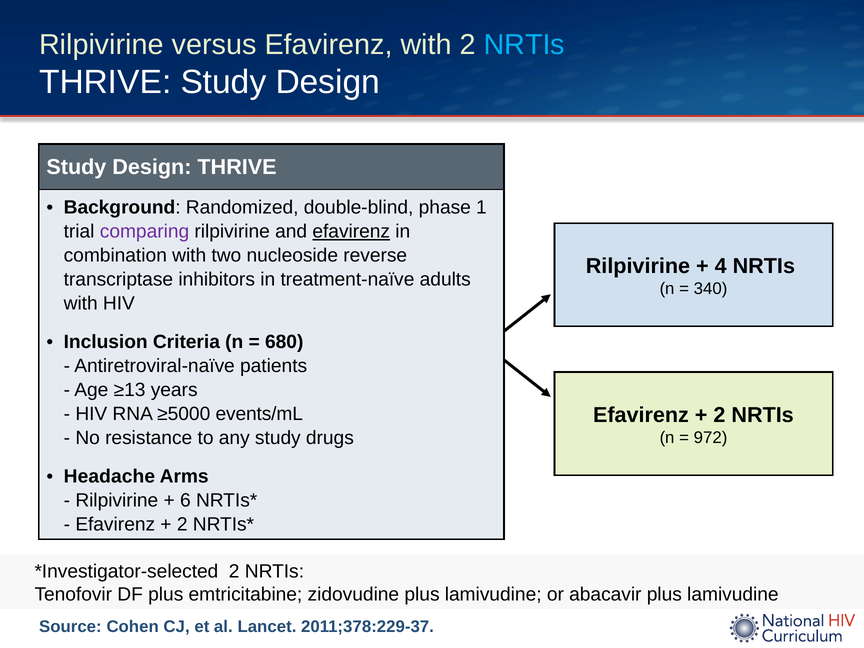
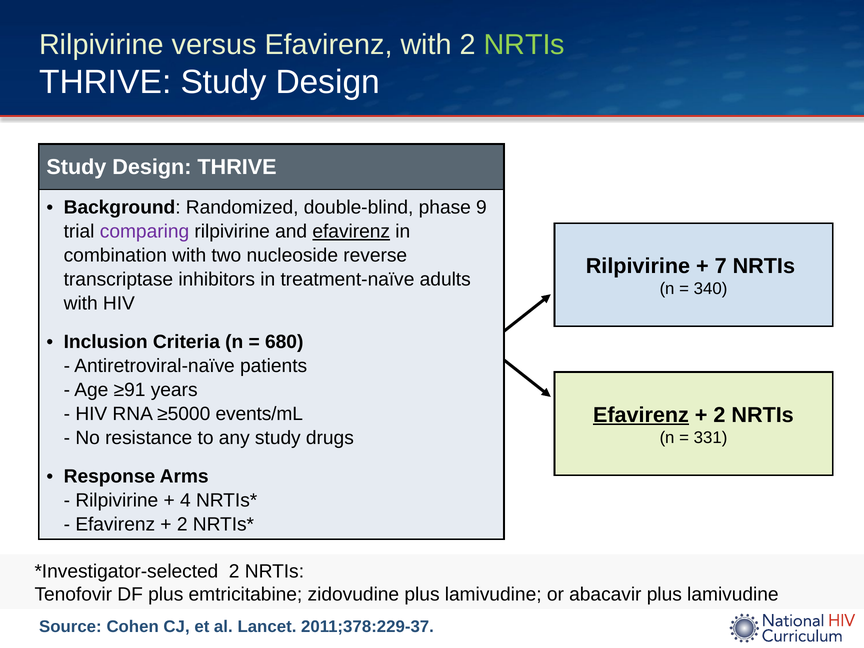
NRTIs colour: light blue -> light green (524, 45)
1: 1 -> 9 (481, 207)
4: 4 -> 7 (721, 266)
≥13: ≥13 -> ≥91 (130, 390)
Efavirenz underline: none -> present (641, 415)
972: 972 -> 331 (711, 438)
Headache: Headache -> Response (109, 476)
6: 6 -> 4 (185, 500)
